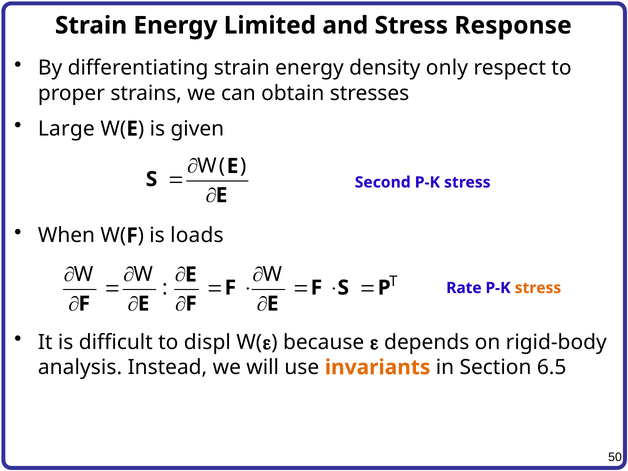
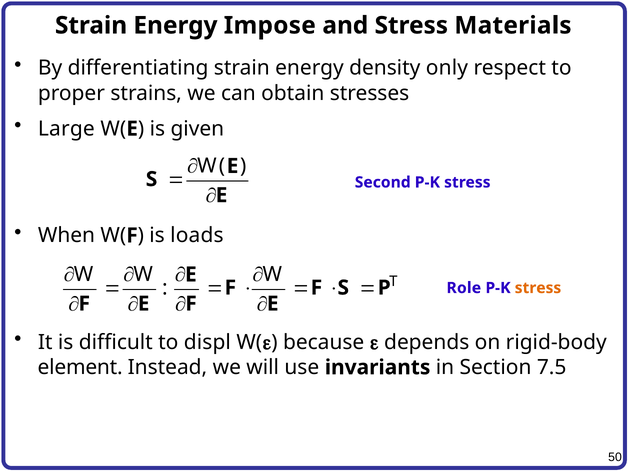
Limited: Limited -> Impose (270, 25)
Response: Response -> Materials (513, 25)
Rate: Rate -> Role (464, 288)
analysis: analysis -> element (80, 367)
invariants colour: orange -> black (378, 367)
6.5: 6.5 -> 7.5 (552, 367)
